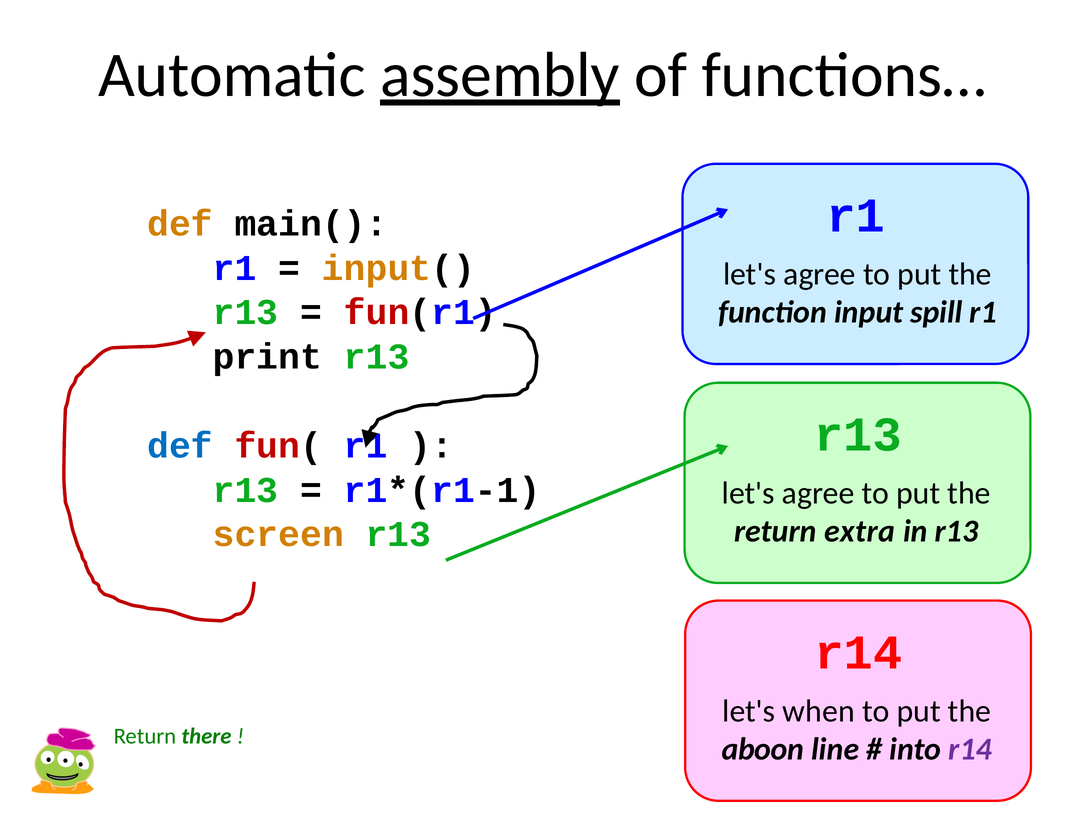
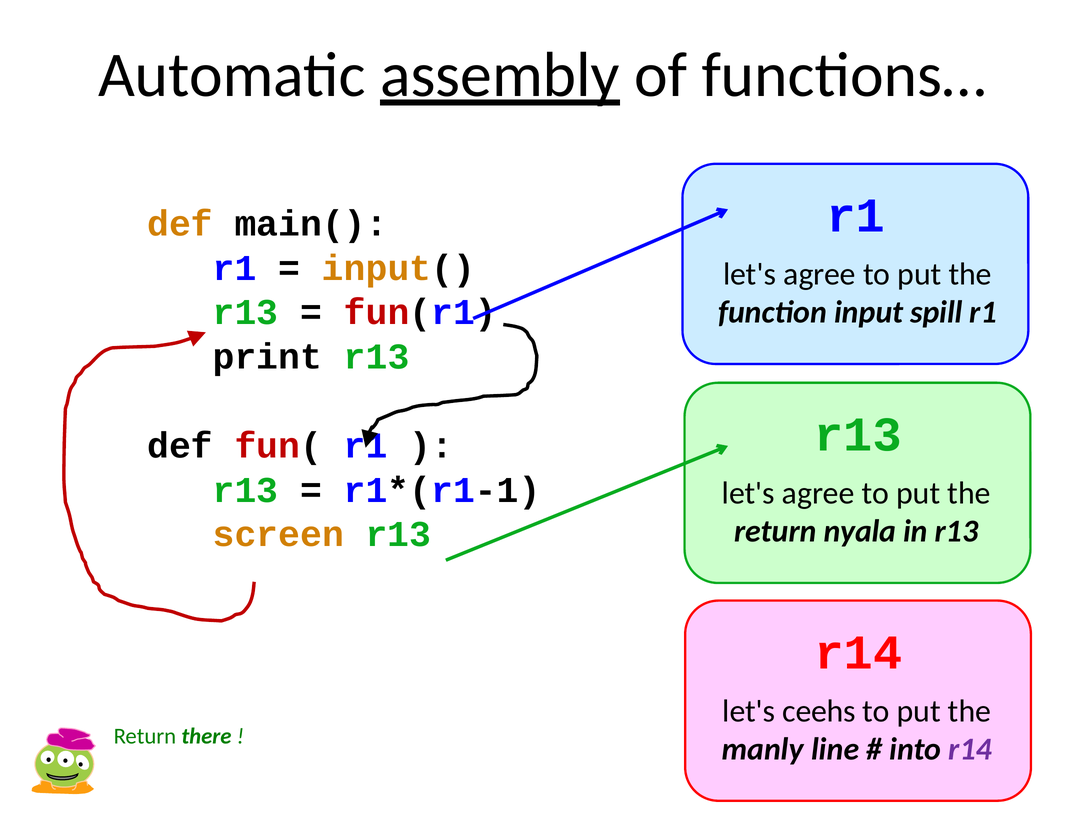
def colour: blue -> black (180, 446)
extra: extra -> nyala (860, 531)
when: when -> ceehs (819, 711)
aboon: aboon -> manly (763, 749)
